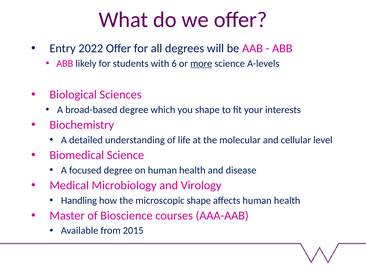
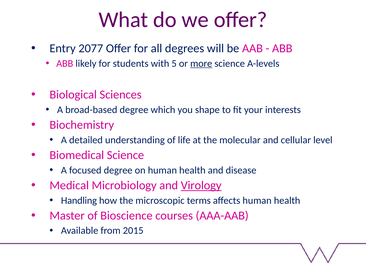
2022: 2022 -> 2077 (91, 48)
6: 6 -> 5 (174, 64)
Virology underline: none -> present (201, 186)
microscopic shape: shape -> terms (199, 201)
